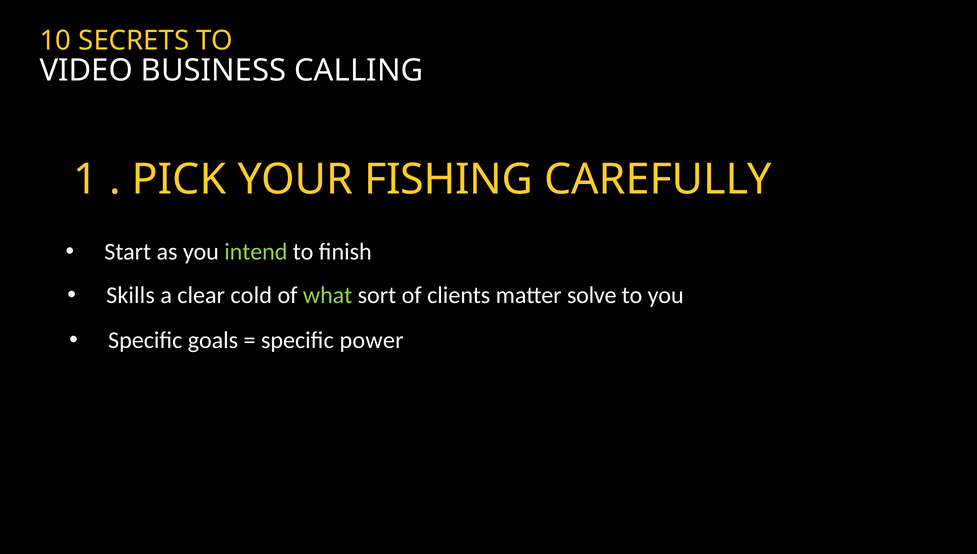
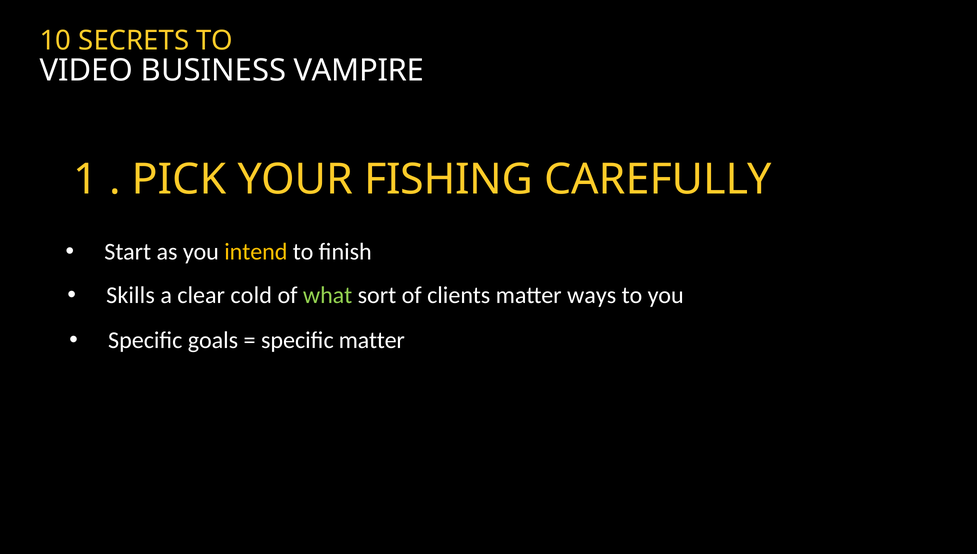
CALLING: CALLING -> VAMPIRE (359, 71)
intend colour: light green -> yellow (256, 252)
solve: solve -> ways (592, 296)
specific power: power -> matter (372, 341)
